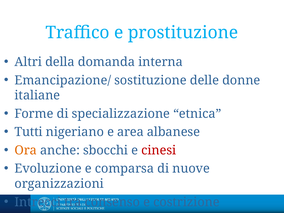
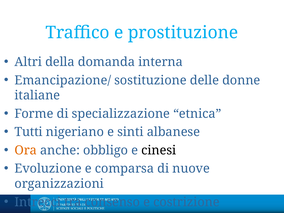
area: area -> sinti (130, 132)
sbocchi: sbocchi -> obbligo (106, 150)
cinesi colour: red -> black (159, 150)
